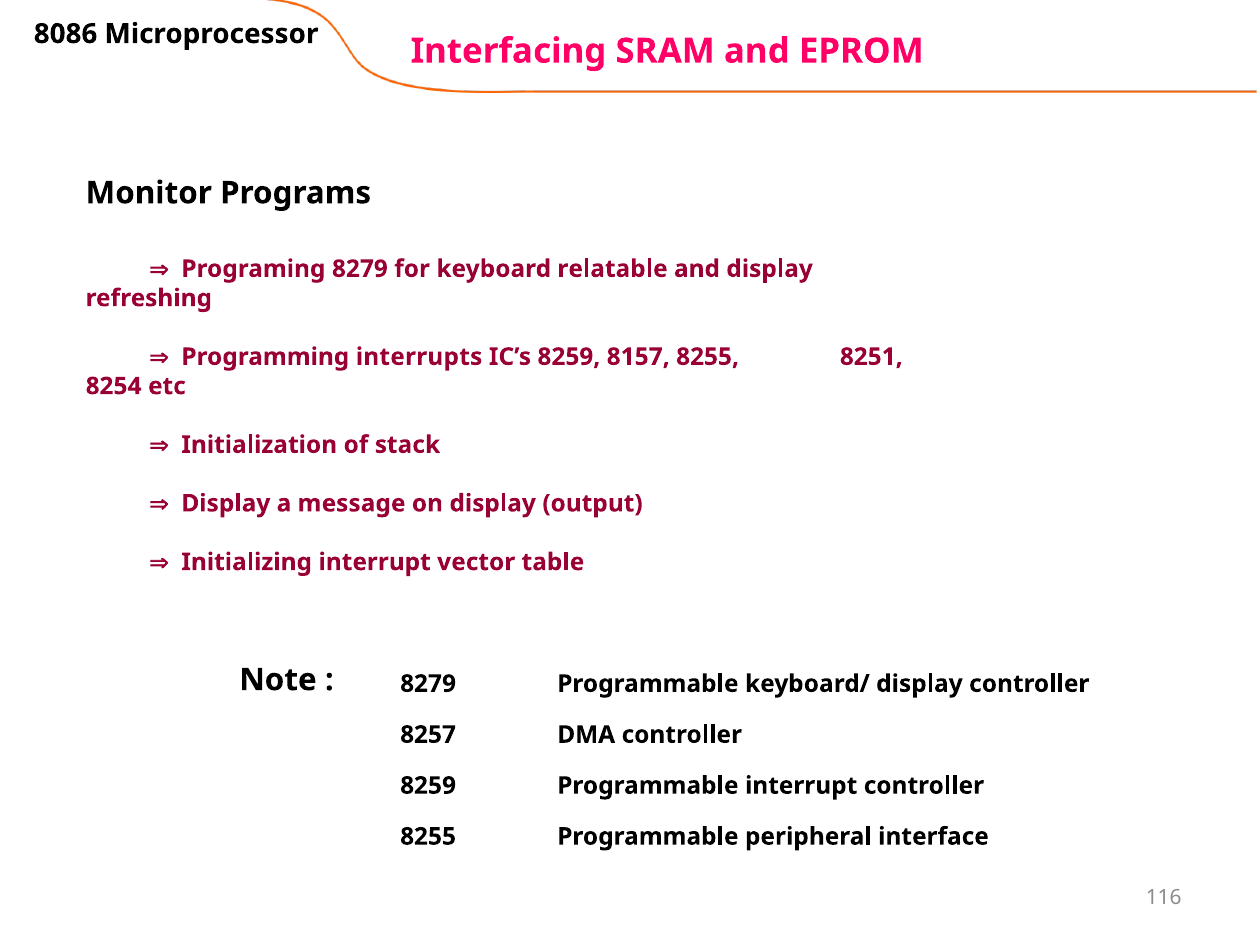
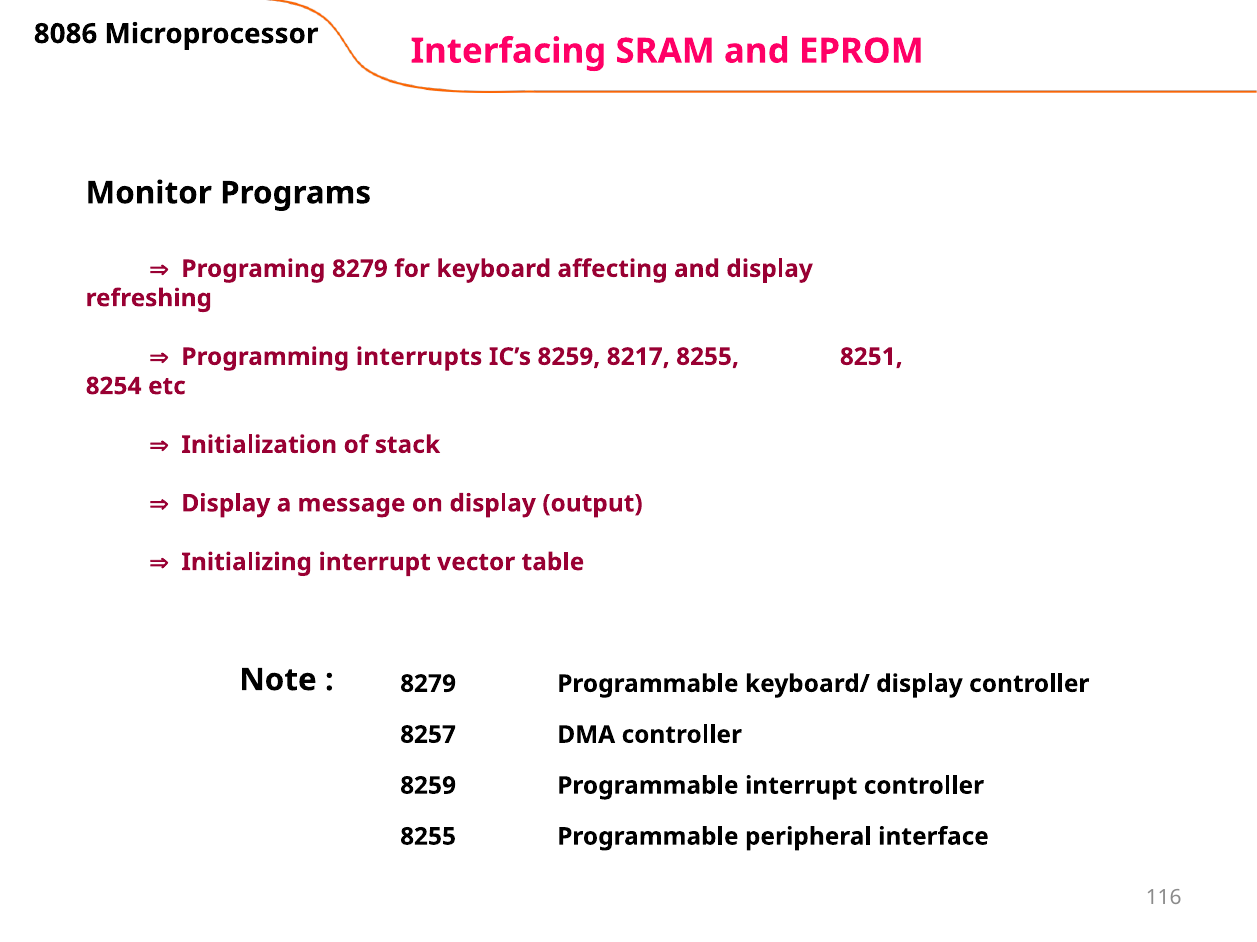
relatable: relatable -> affecting (613, 269)
8157: 8157 -> 8217 (638, 357)
